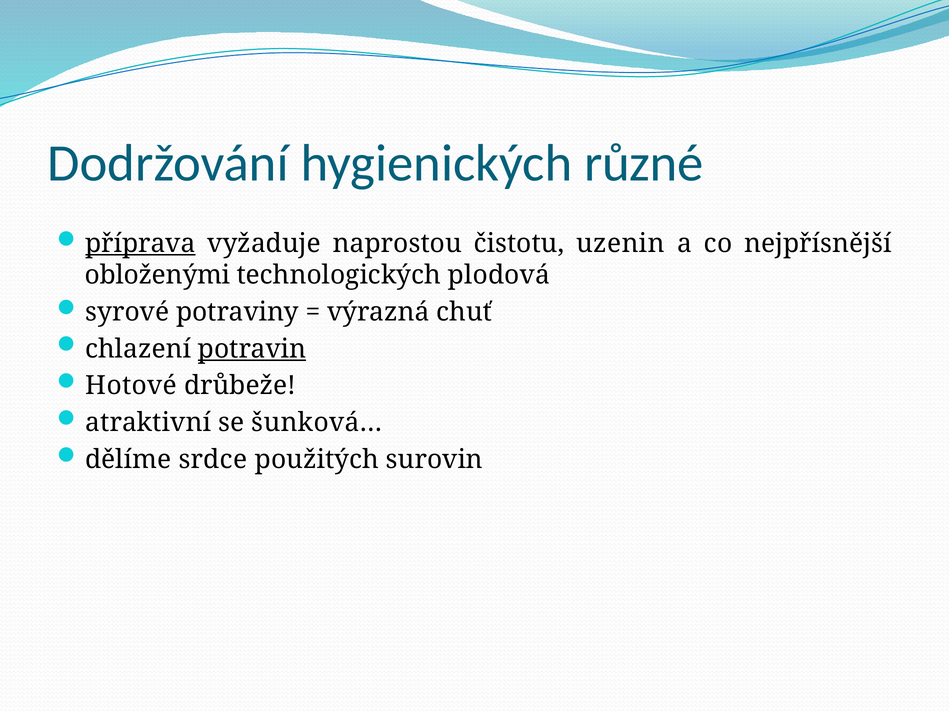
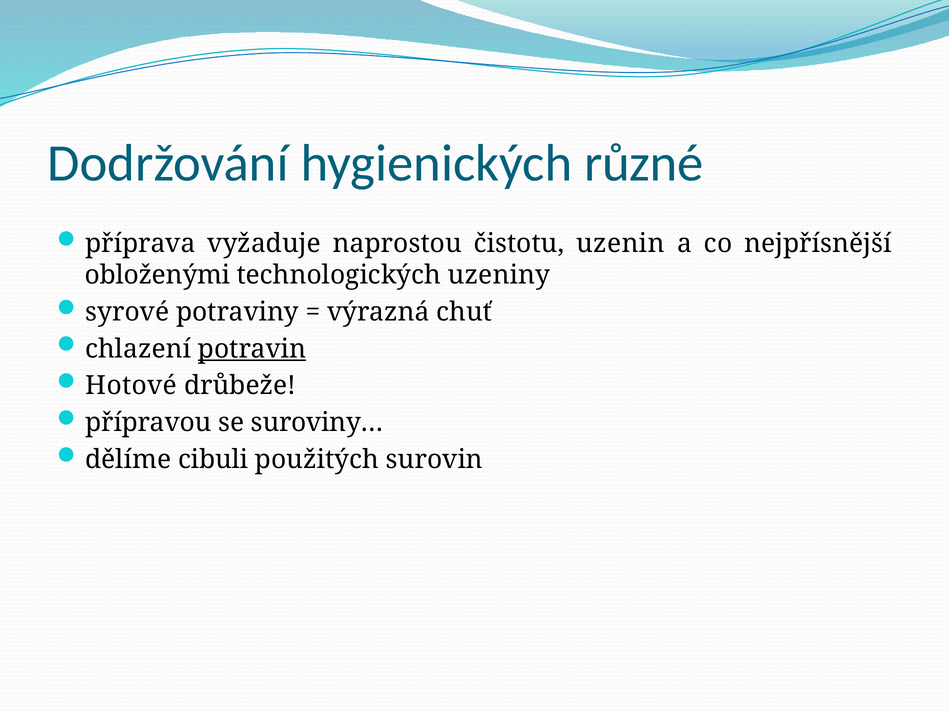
příprava underline: present -> none (140, 244)
plodová: plodová -> uzeniny (499, 275)
atraktivní: atraktivní -> přípravou (148, 423)
šunková…: šunková… -> suroviny… (317, 423)
srdce: srdce -> cibuli (213, 460)
